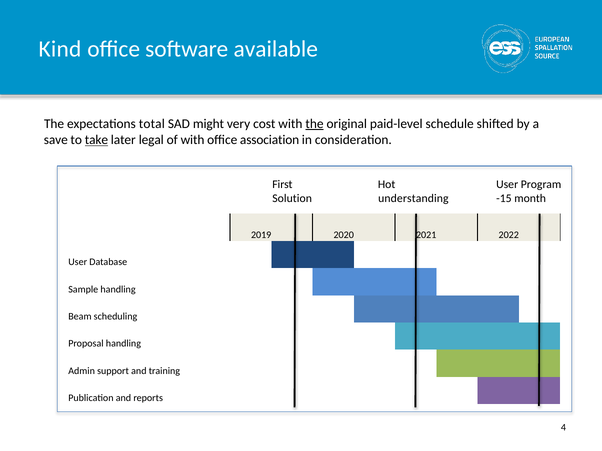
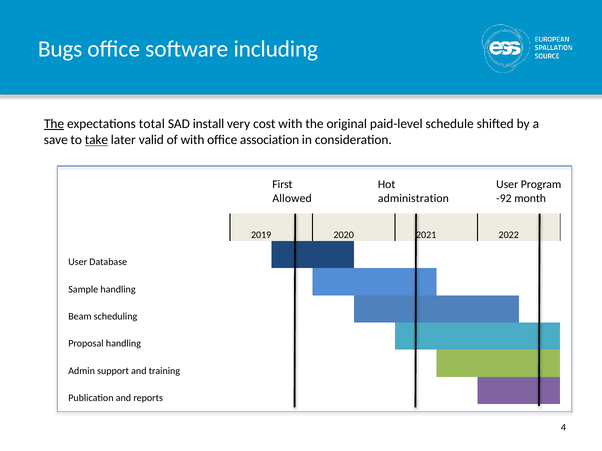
Kind: Kind -> Bugs (60, 49)
available: available -> including (276, 49)
The underline: none -> present (54, 124)
might: might -> install (209, 124)
the underline: present -> none (314, 124)
legal: legal -> valid (151, 140)
Solution: Solution -> Allowed (292, 198)
understanding: understanding -> administration (413, 198)
-15: -15 -> -92 (504, 198)
